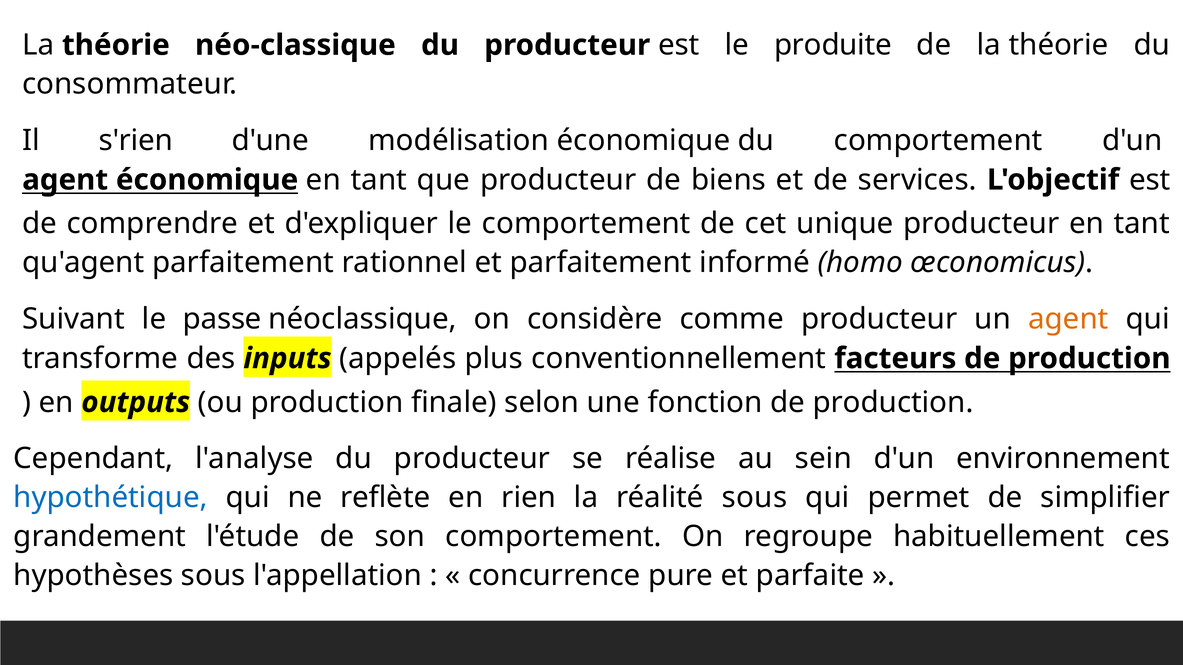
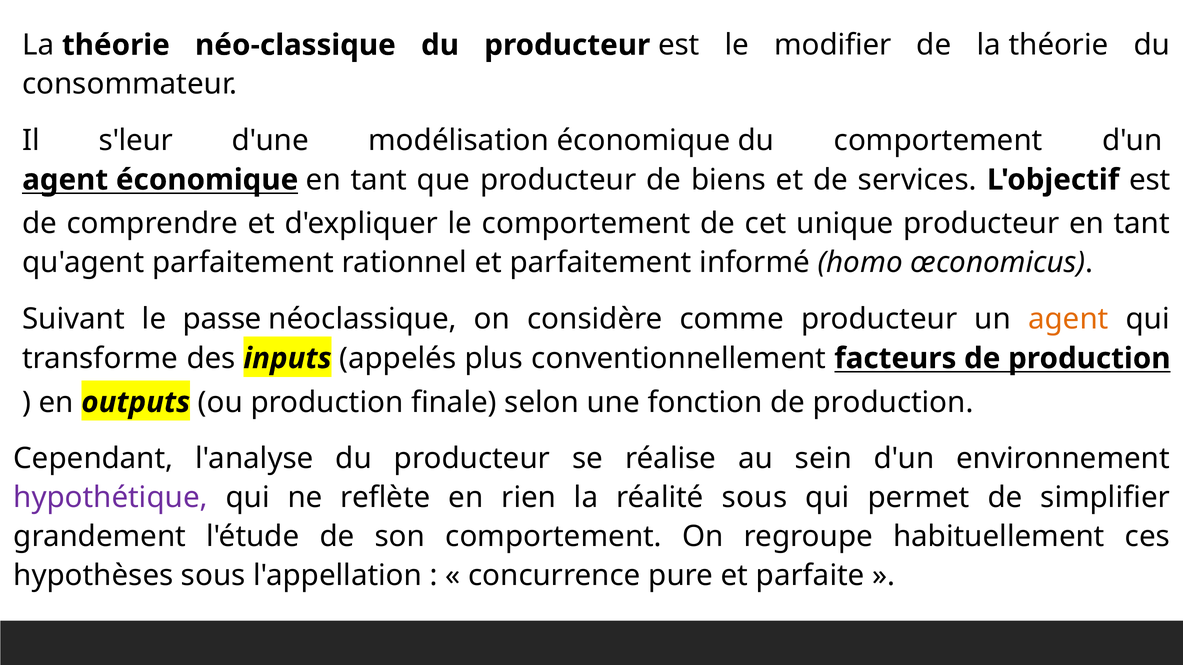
produite: produite -> modifier (833, 45)
s'rien: s'rien -> s'leur (136, 140)
hypothétique colour: blue -> purple (110, 498)
